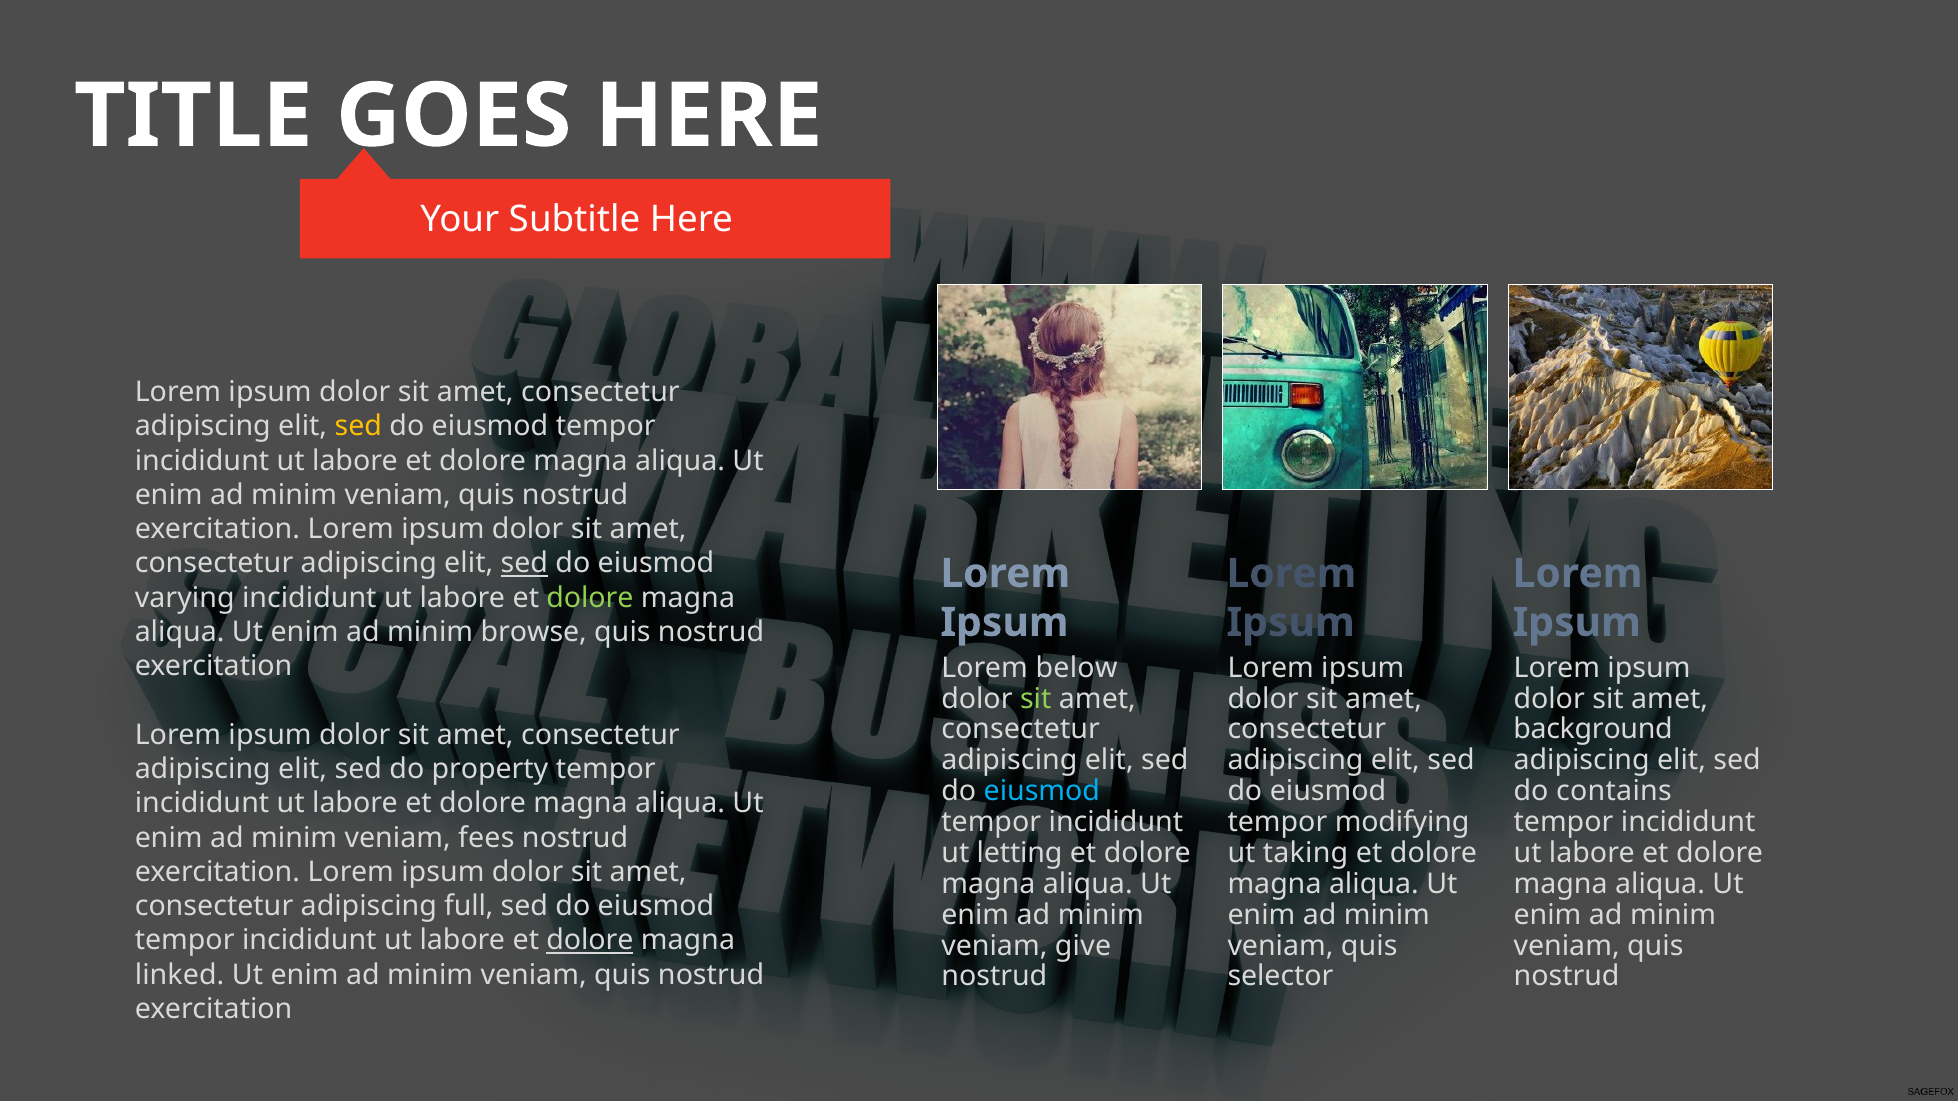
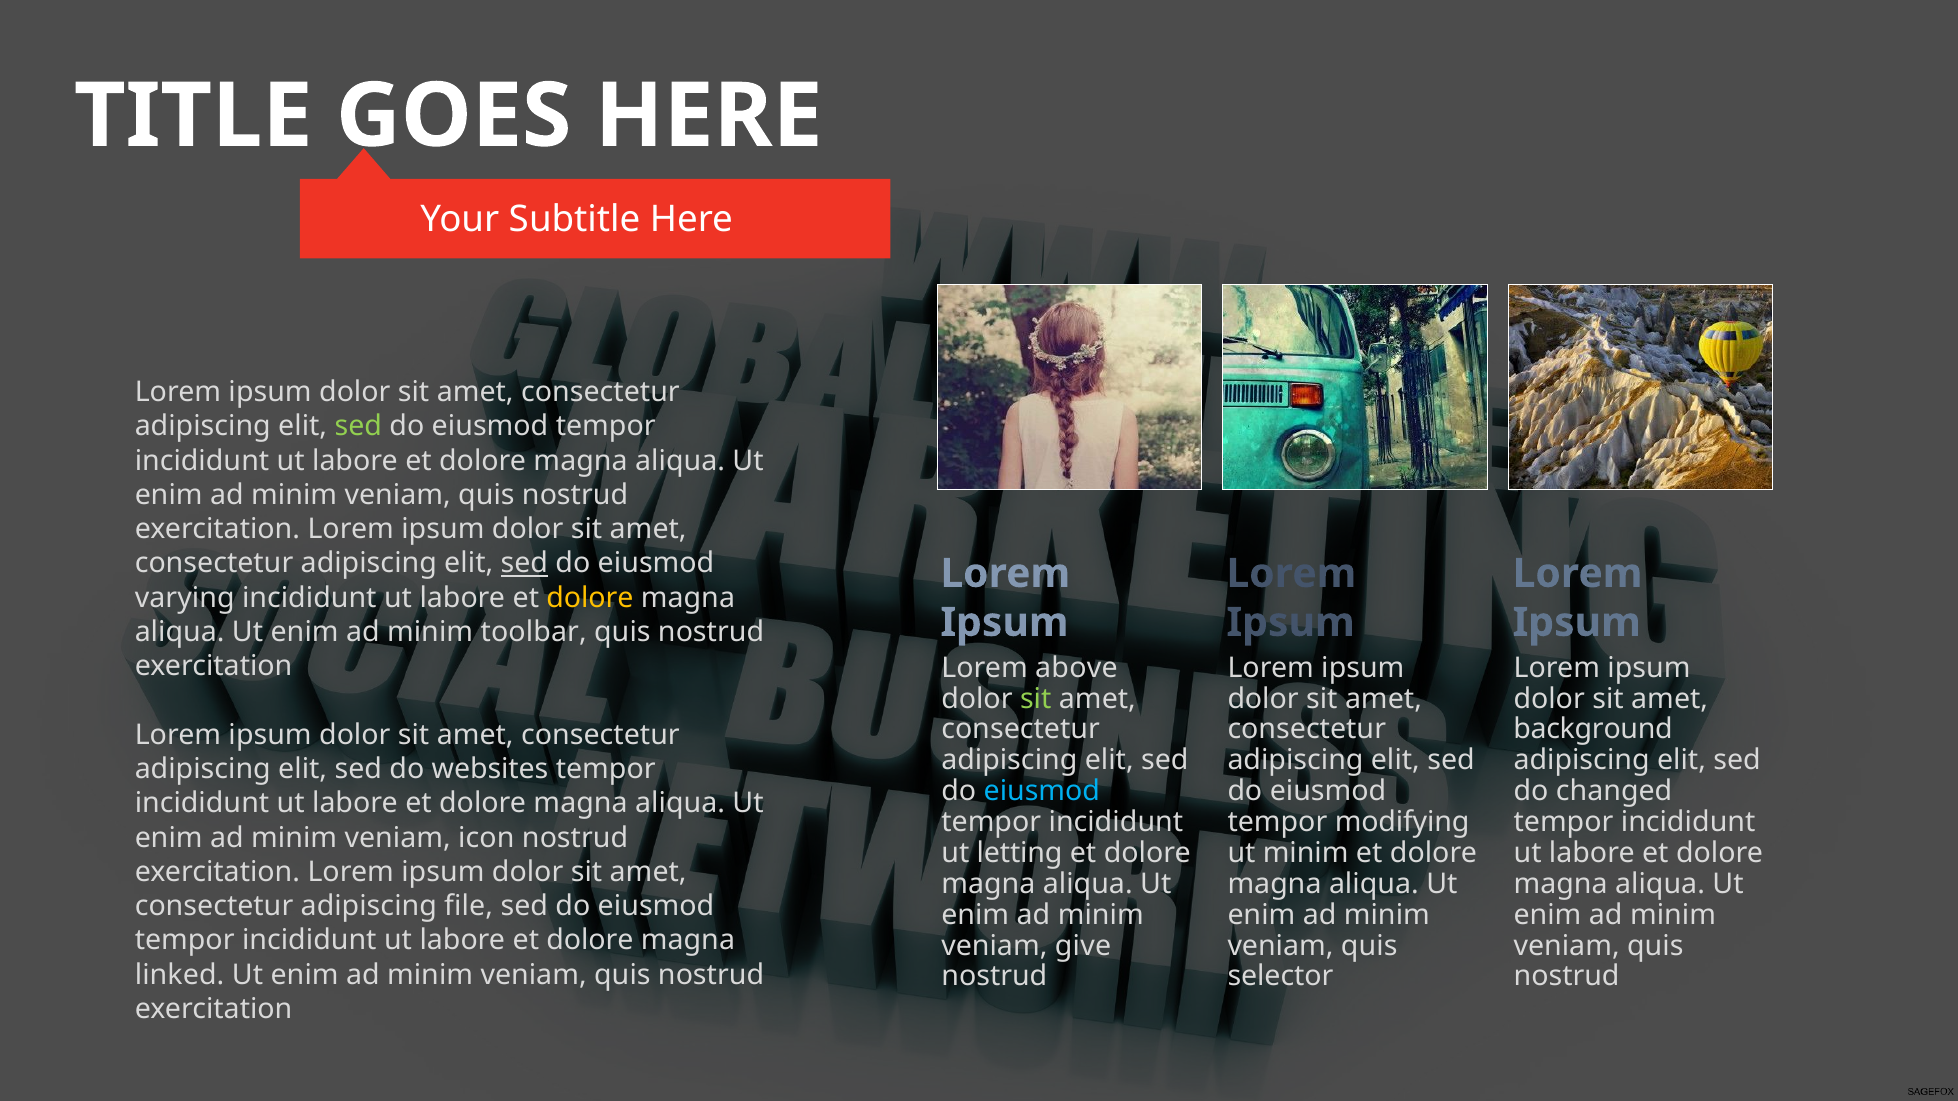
sed colour: yellow -> light green (358, 427)
dolore colour: light green -> yellow (590, 598)
browse: browse -> toolbar (534, 632)
below: below -> above (1076, 668)
property: property -> websites (490, 769)
contains: contains -> changed (1614, 792)
fees: fees -> icon (486, 838)
ut taking: taking -> minim (1306, 853)
full: full -> file (469, 907)
dolore underline: present -> none (590, 941)
